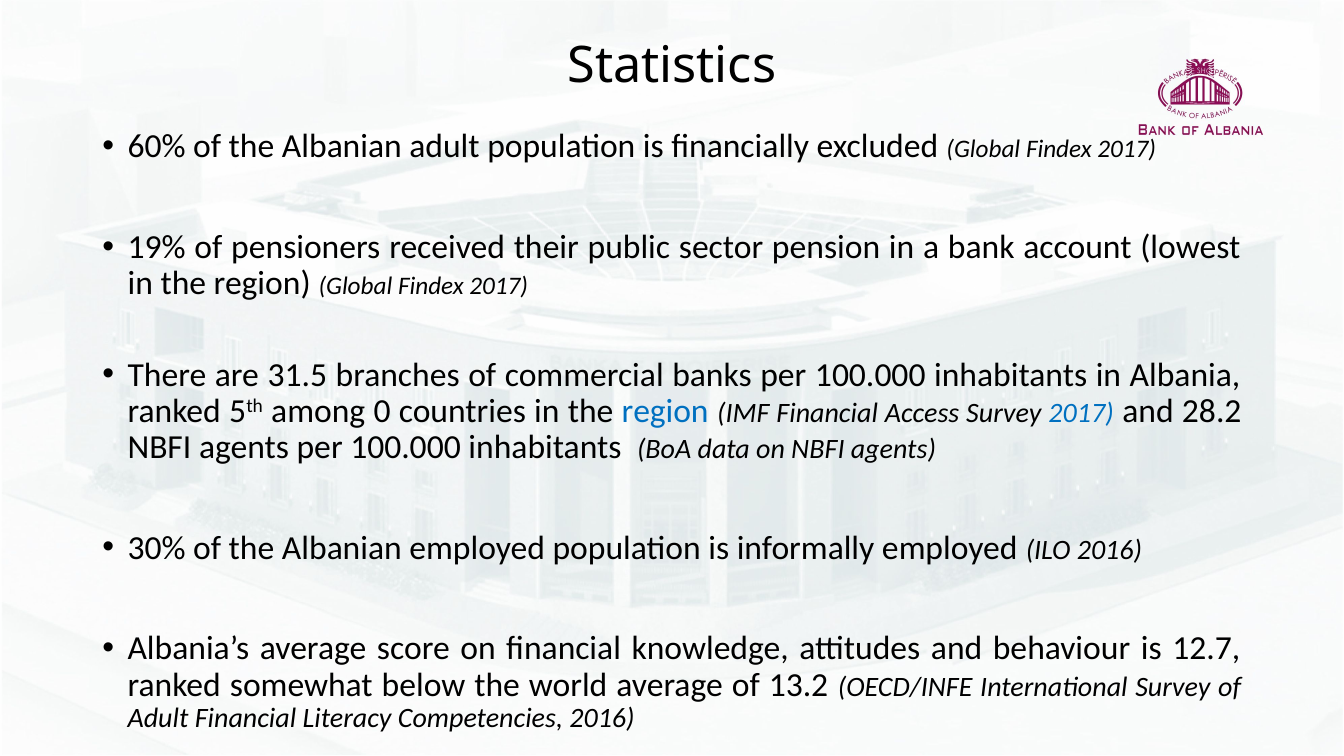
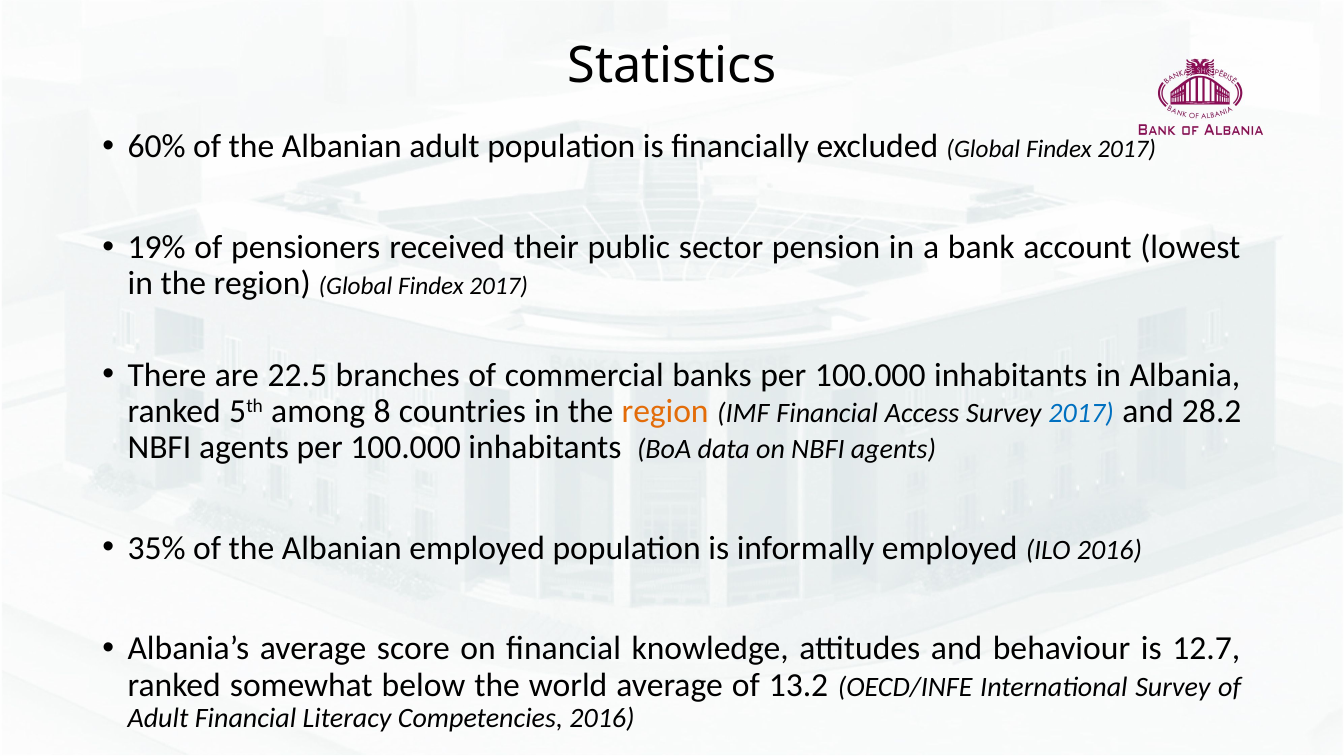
31.5: 31.5 -> 22.5 (297, 375)
0: 0 -> 8 (382, 411)
region colour: blue -> orange (665, 411)
30%: 30% -> 35% (157, 548)
